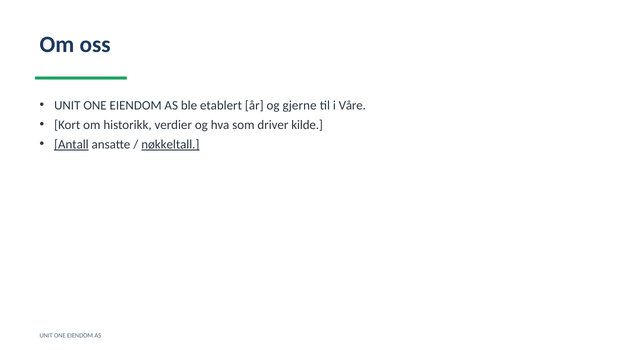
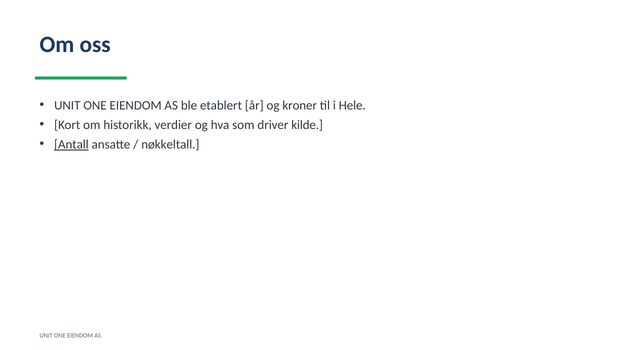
gjerne: gjerne -> kroner (300, 105)
Våre: Våre -> Hele (352, 105)
nøkkeltall underline: present -> none (170, 144)
